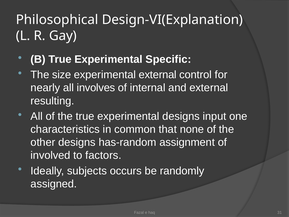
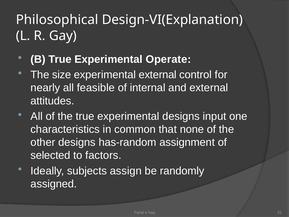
Specific: Specific -> Operate (168, 59)
involves: involves -> feasible (96, 88)
resulting: resulting -> attitudes (52, 101)
involved: involved -> selected (50, 155)
occurs: occurs -> assign (126, 171)
